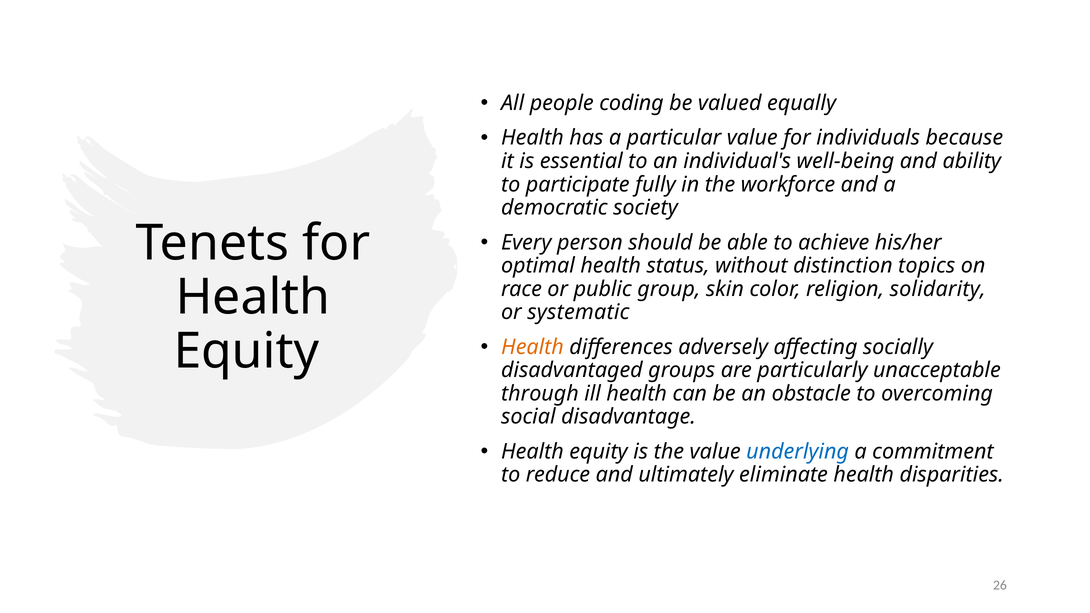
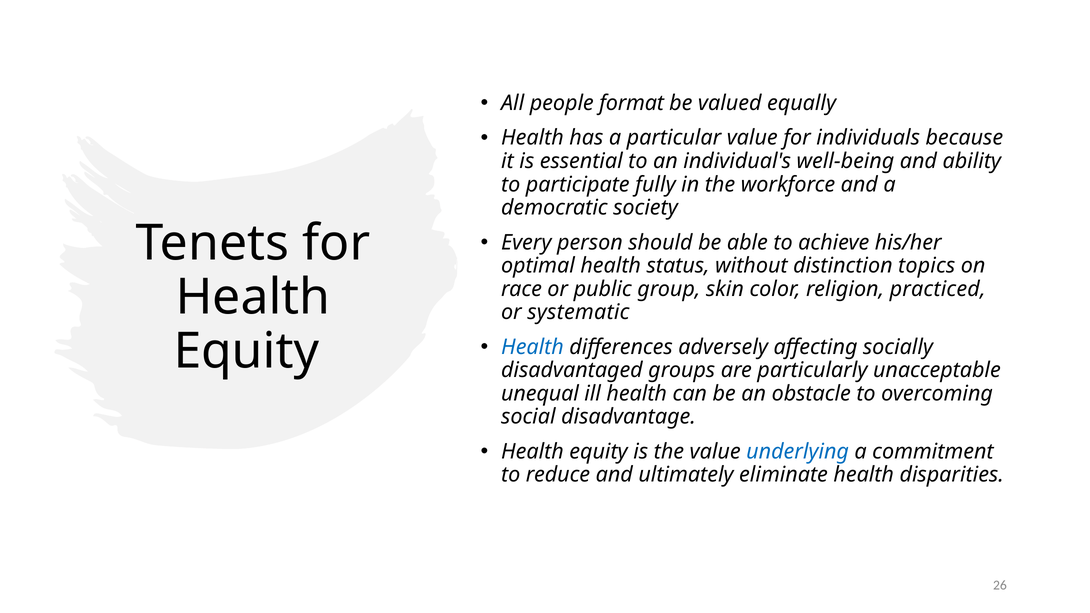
coding: coding -> format (632, 103)
solidarity: solidarity -> practiced (938, 289)
Health colour: orange -> blue (532, 347)
through: through -> unequal (540, 394)
